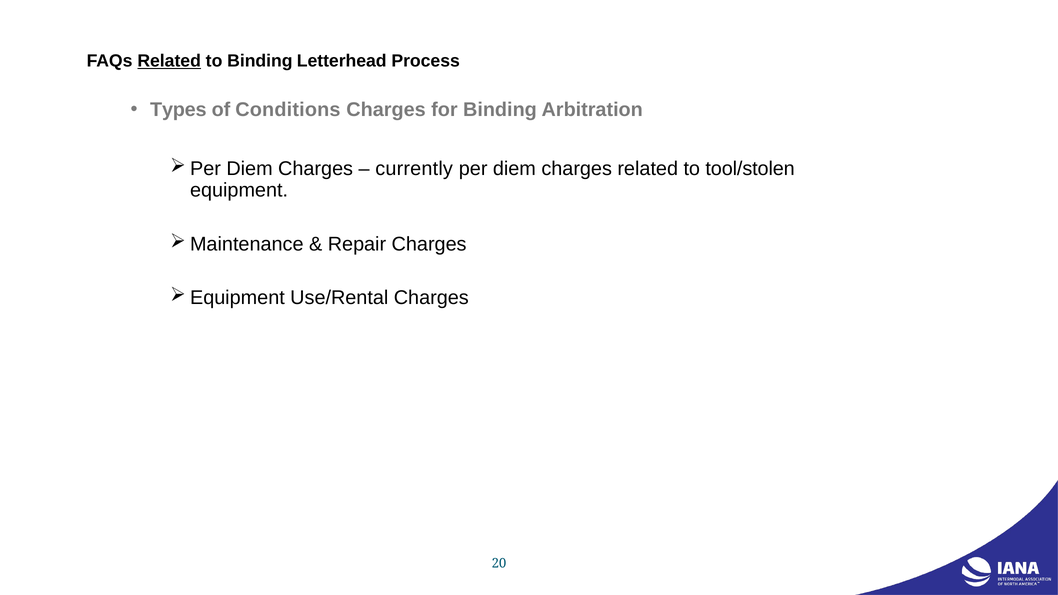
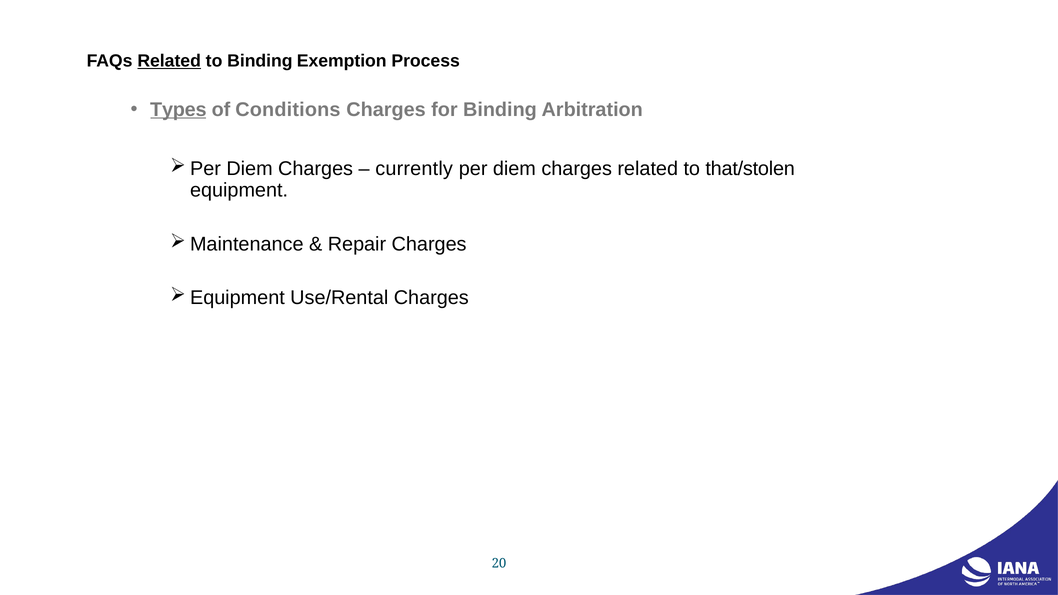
Letterhead: Letterhead -> Exemption (342, 61)
Types underline: none -> present (178, 109)
tool/stolen: tool/stolen -> that/stolen (750, 169)
